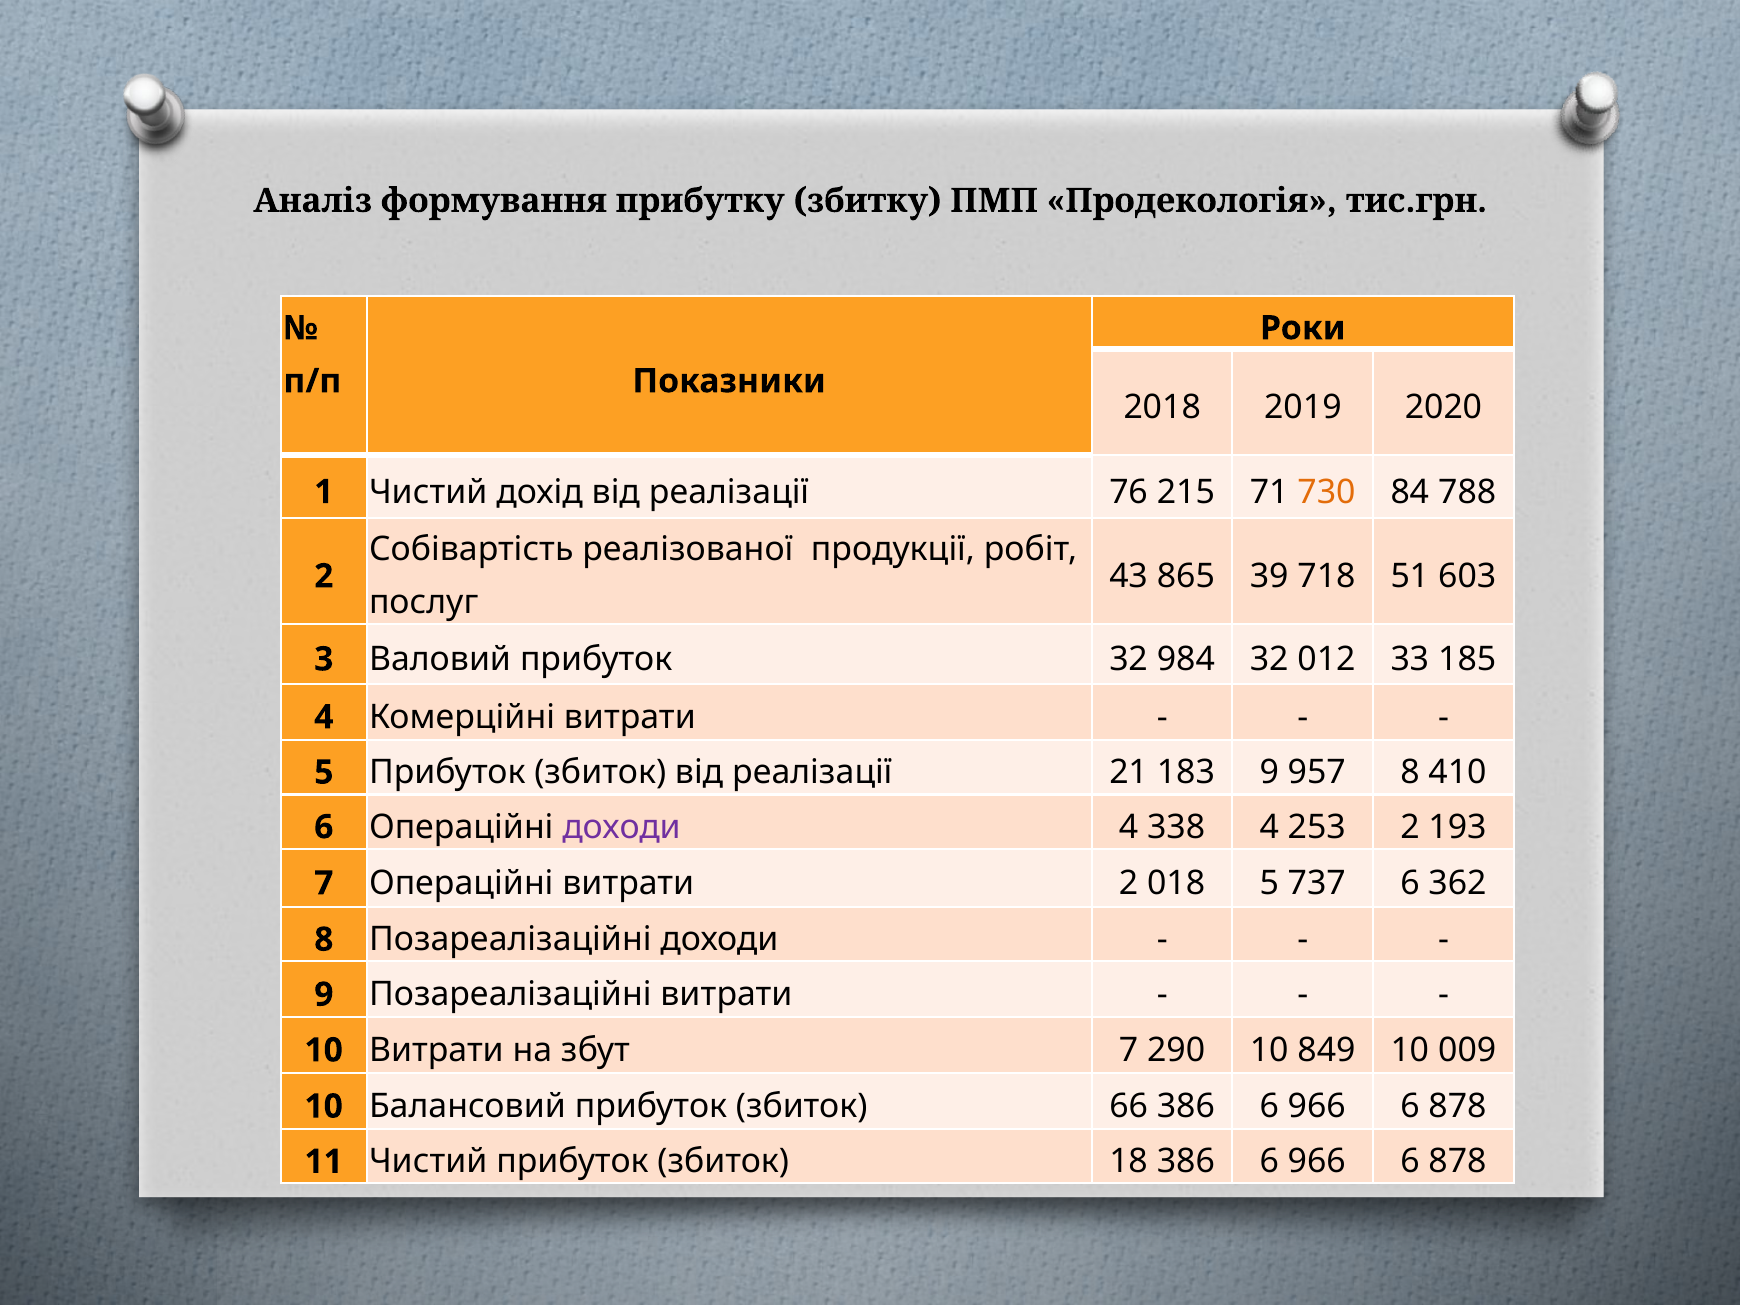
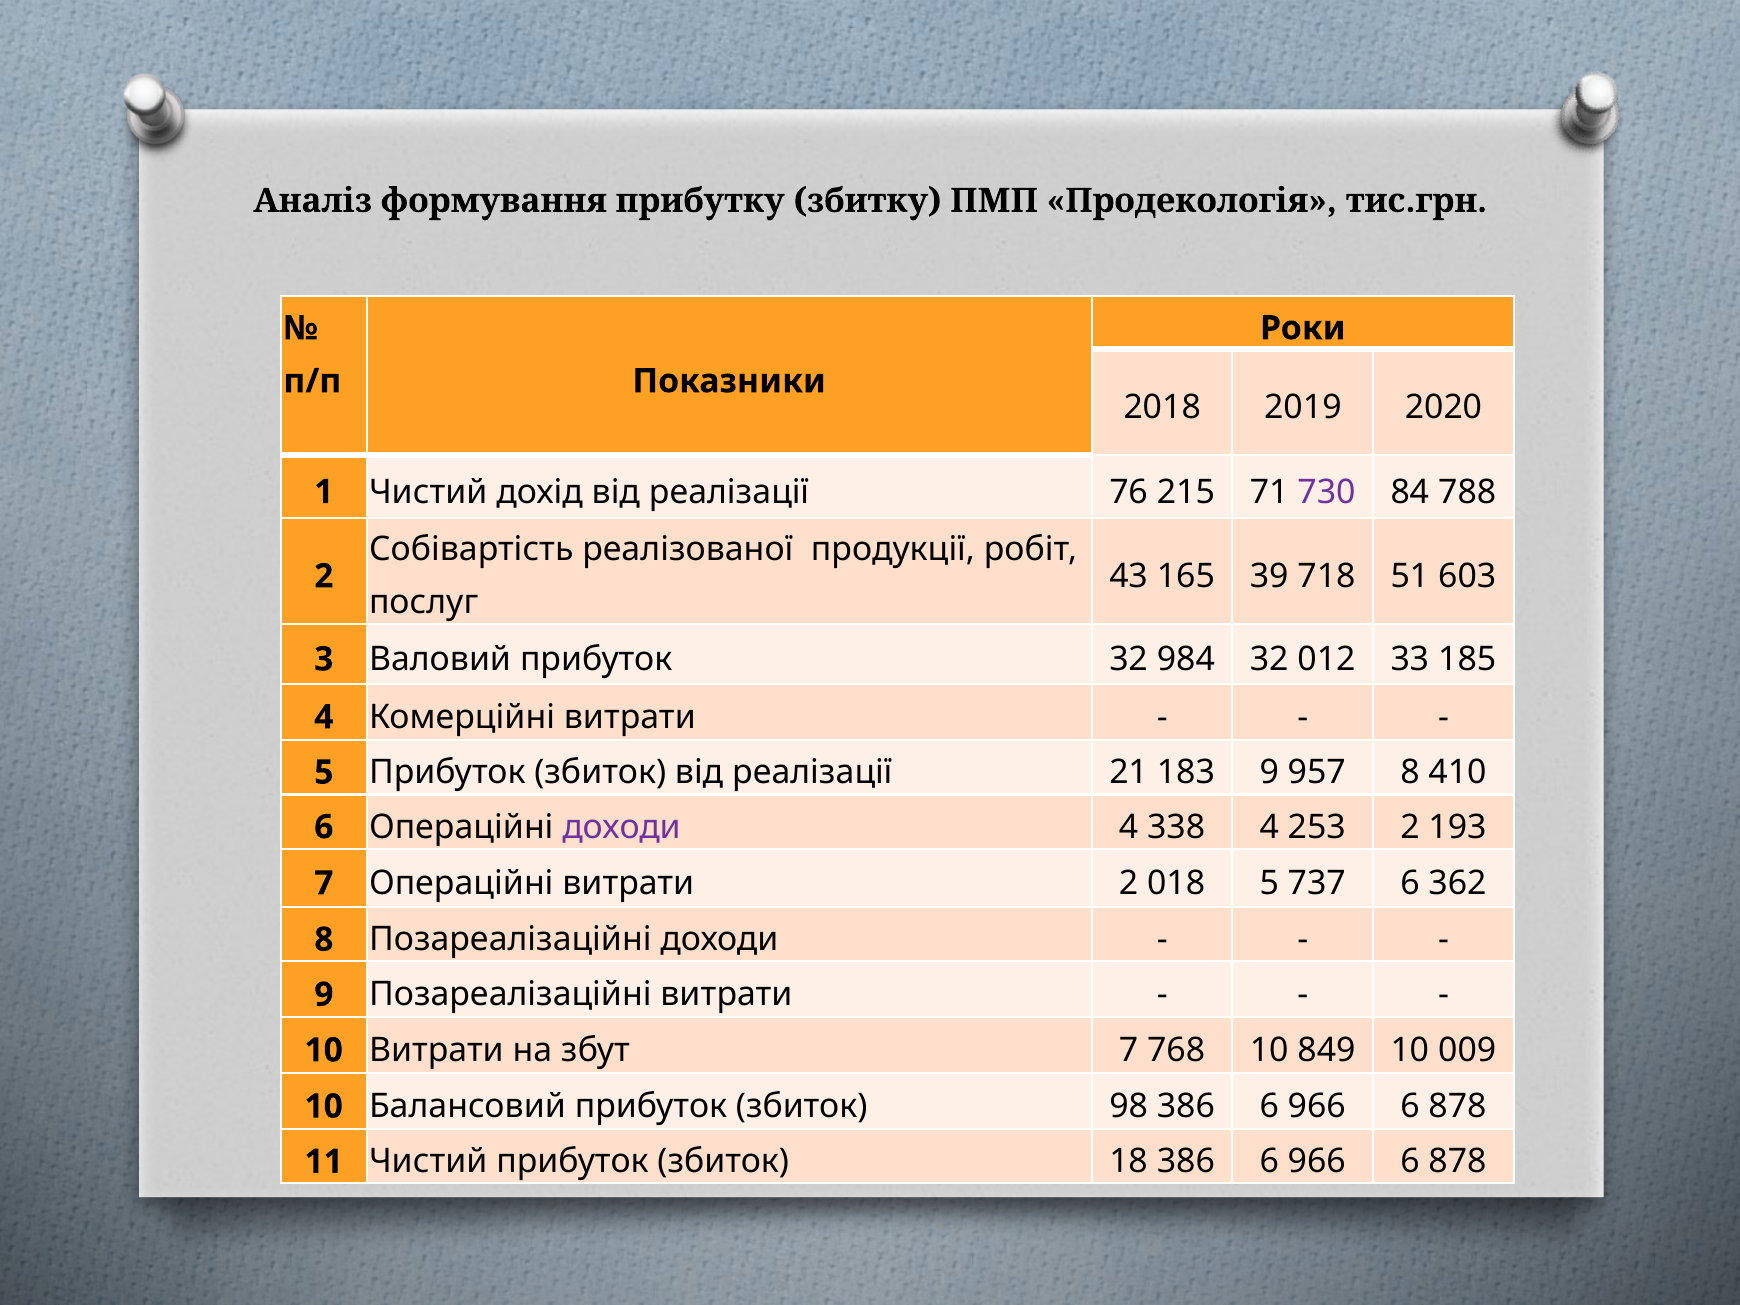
730 colour: orange -> purple (1326, 492)
865: 865 -> 165 (1186, 576)
290: 290 -> 768 (1176, 1050)
66: 66 -> 98 (1129, 1106)
